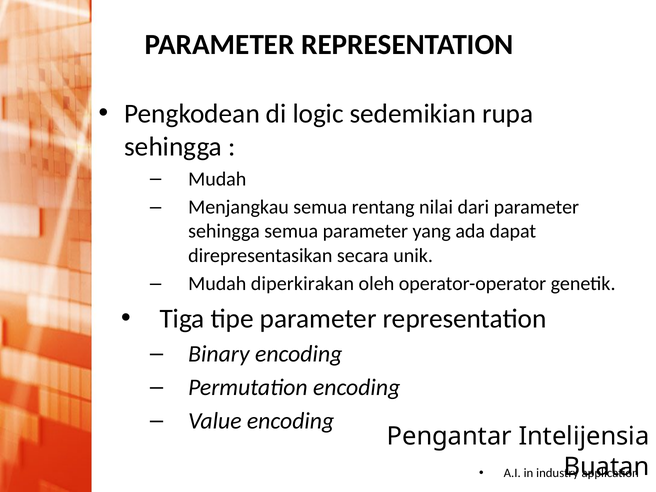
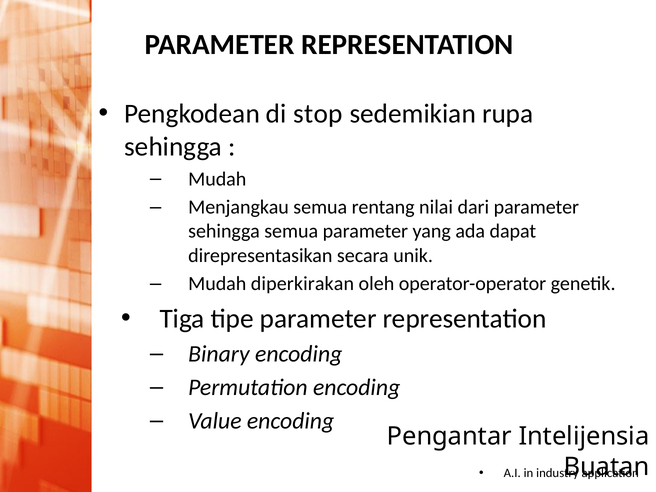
logic: logic -> stop (318, 114)
